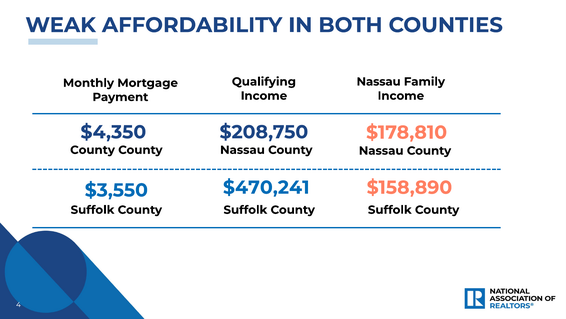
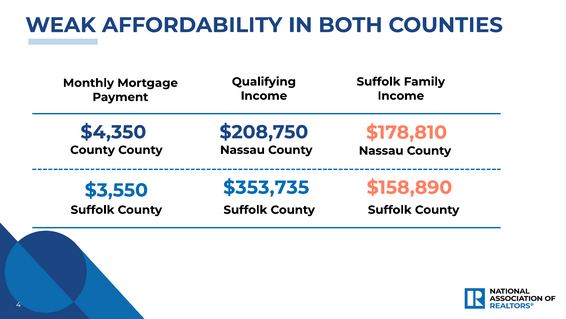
Nassau: Nassau -> Suffolk (379, 82)
$470,241: $470,241 -> $353,735 (266, 187)
